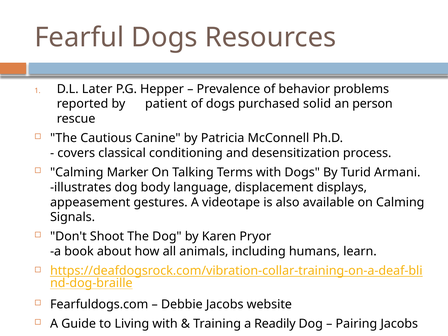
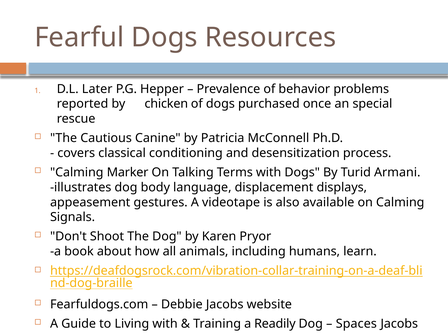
patient: patient -> chicken (166, 104)
solid: solid -> once (317, 104)
person: person -> special (372, 104)
Pairing: Pairing -> Spaces (356, 324)
